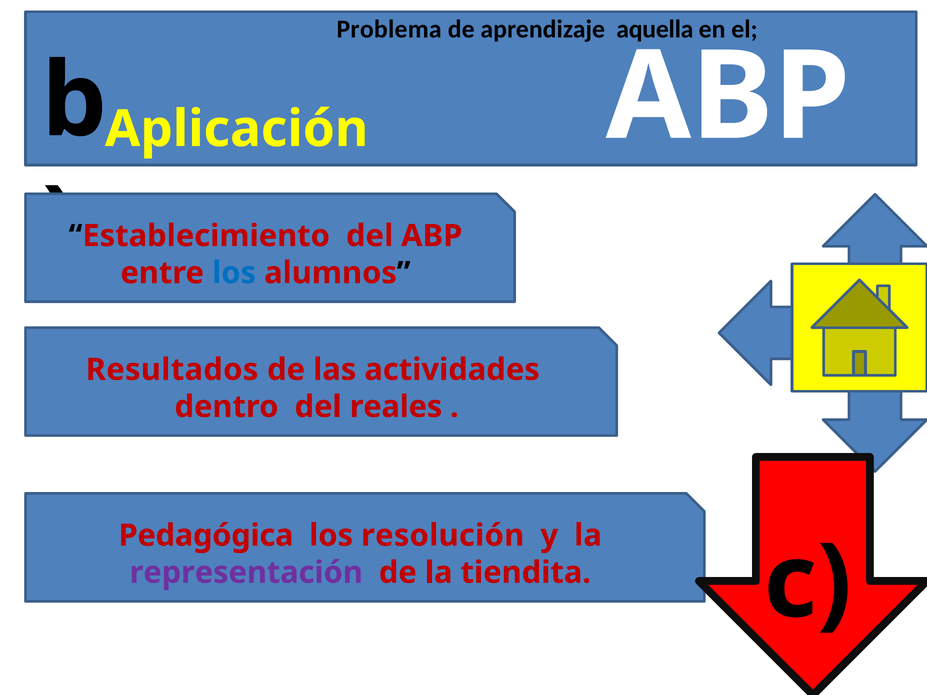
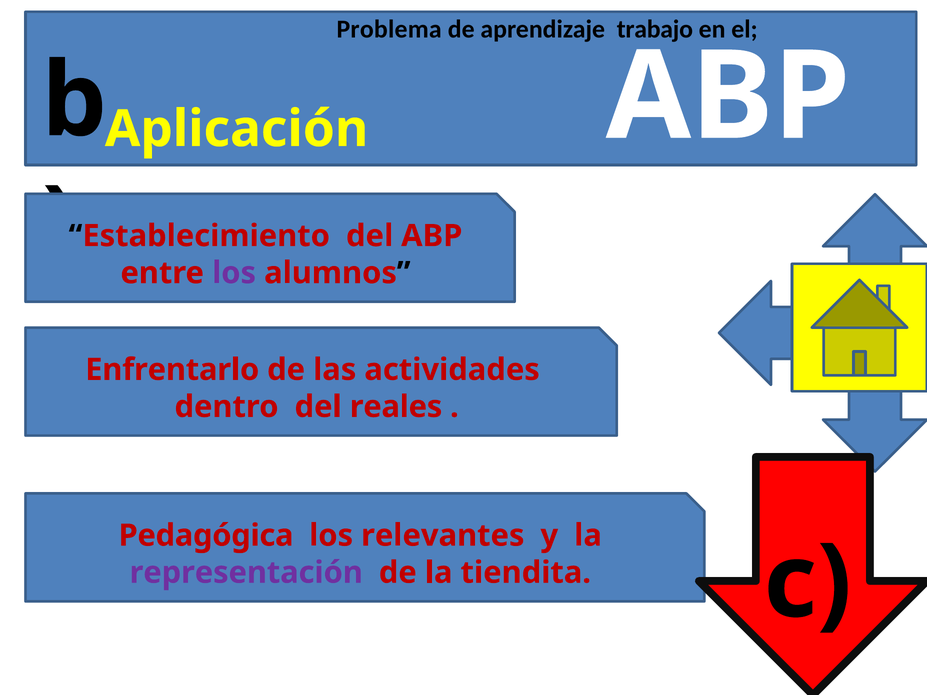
aquella: aquella -> trabajo (655, 29)
los colour: blue -> purple (234, 273)
Resultados: Resultados -> Enfrentarlo (172, 370)
resolución: resolución -> relevantes (443, 536)
